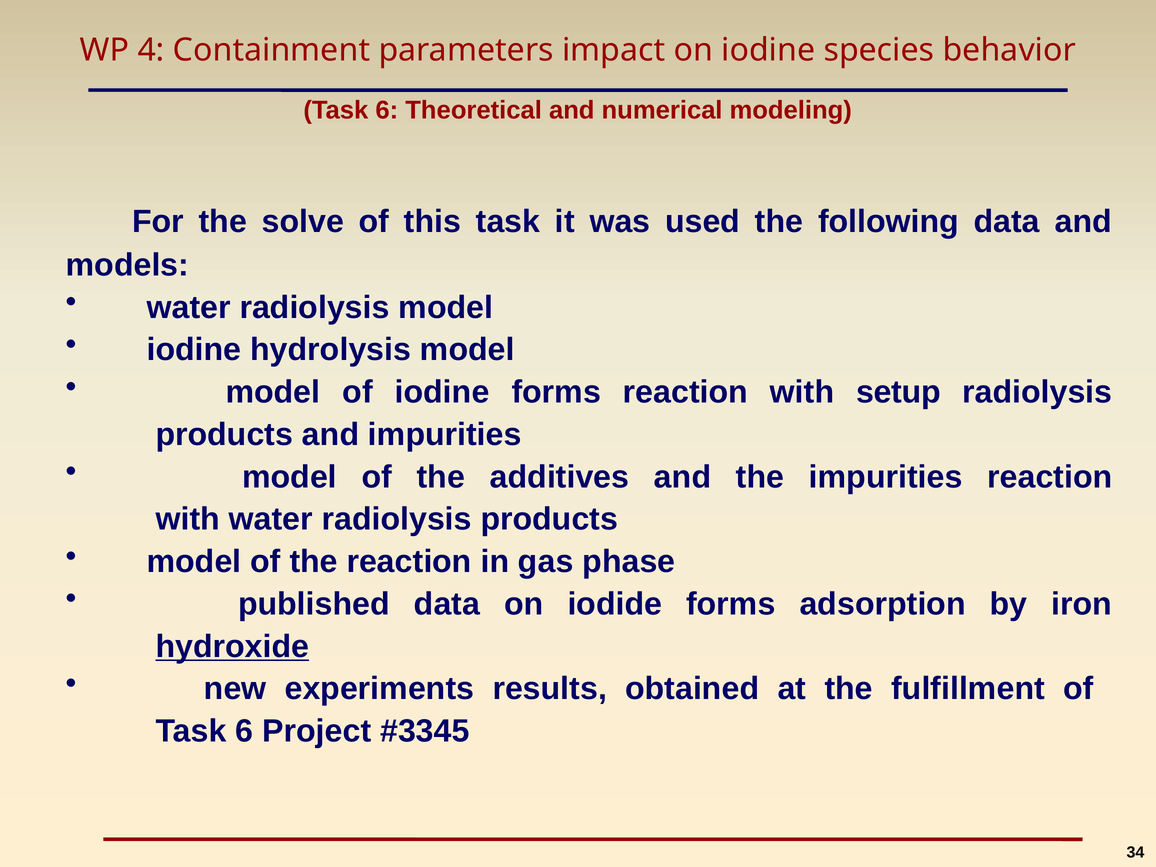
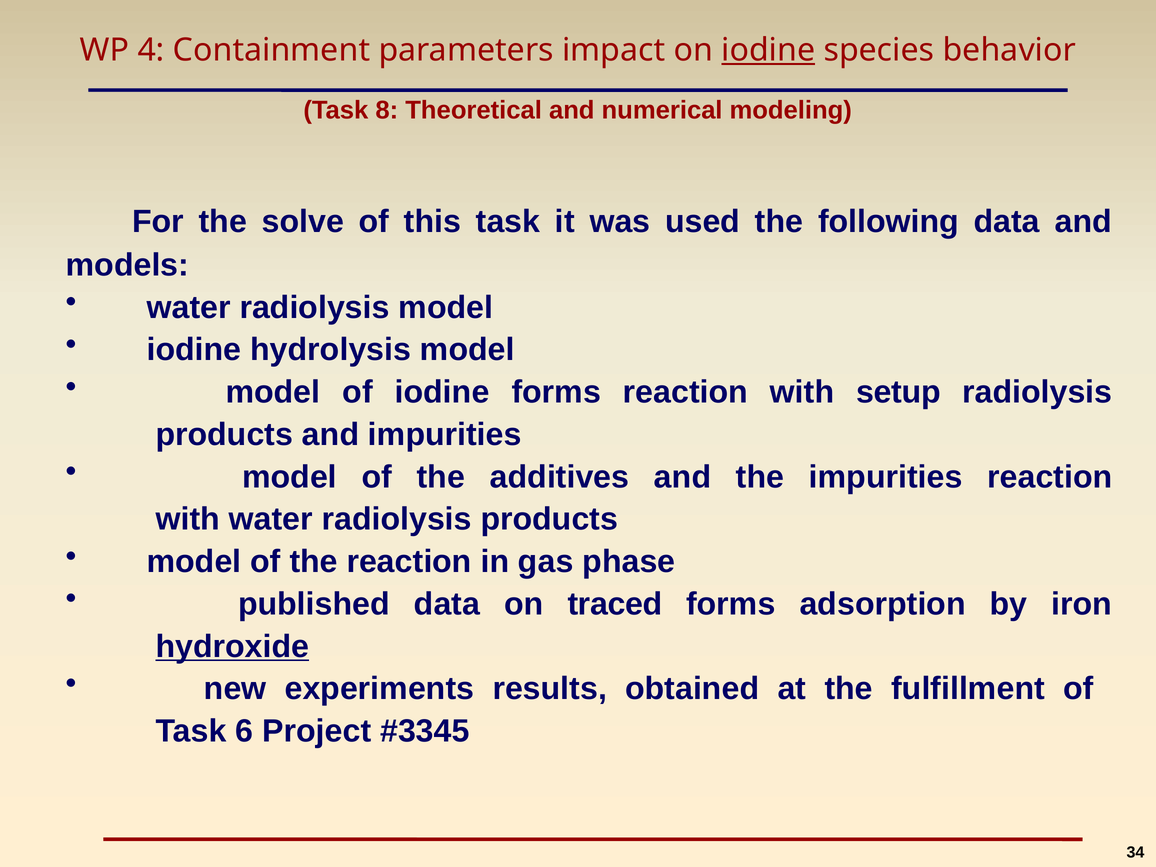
iodine underline: none -> present (768, 50)
6: 6 -> 8 (387, 110)
iodide: iodide -> traced (615, 604)
